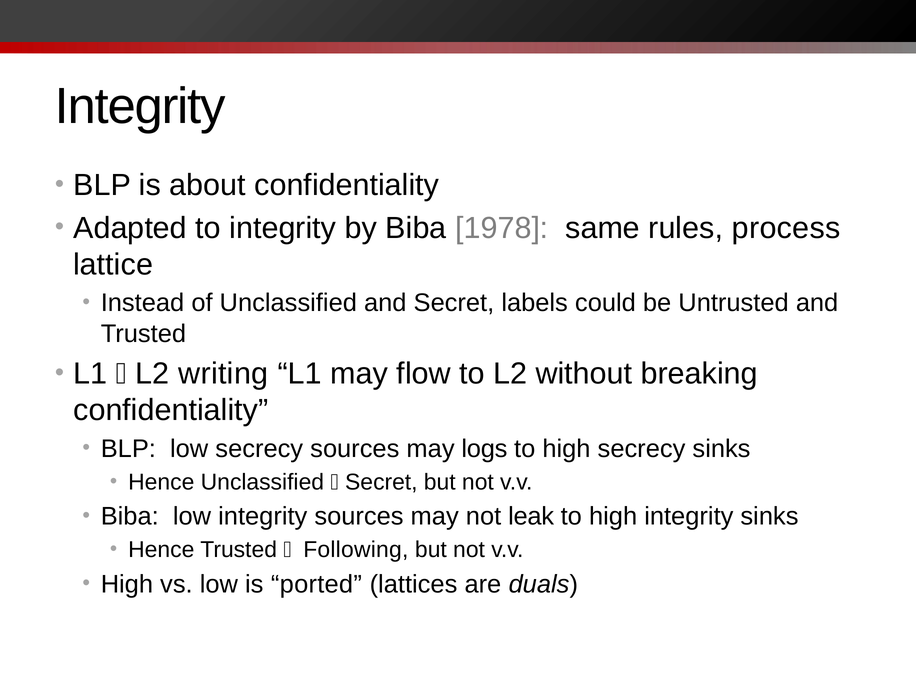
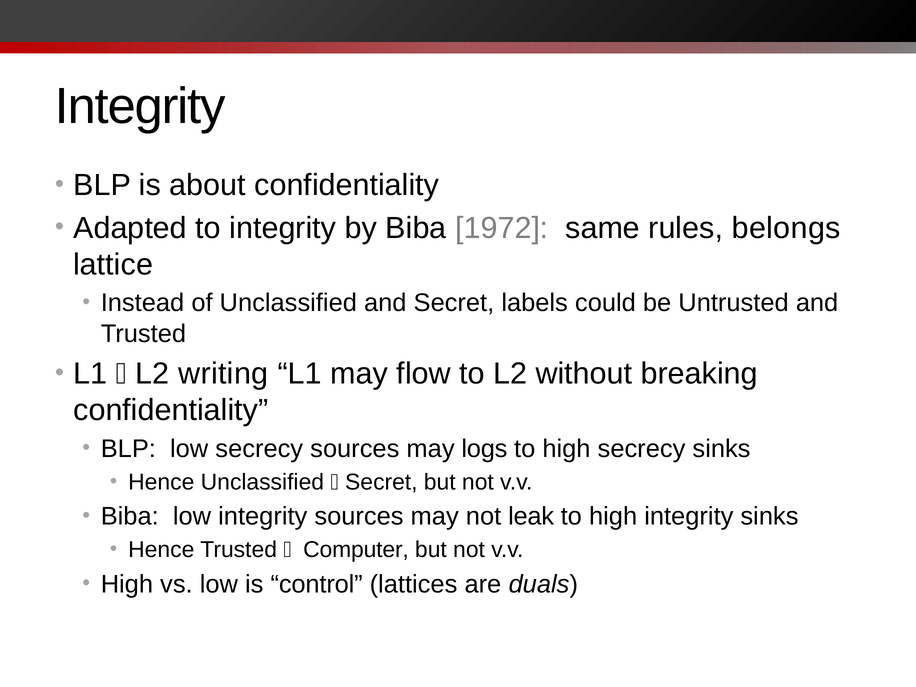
1978: 1978 -> 1972 (502, 228)
process: process -> belongs (786, 228)
Following: Following -> Computer (356, 550)
ported: ported -> control (317, 584)
